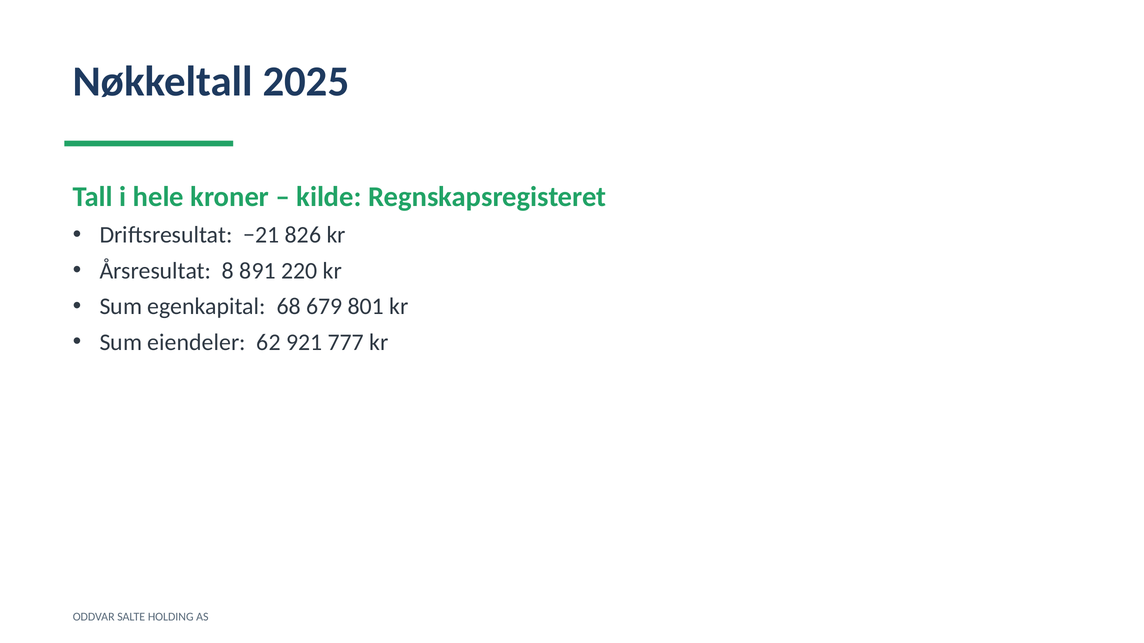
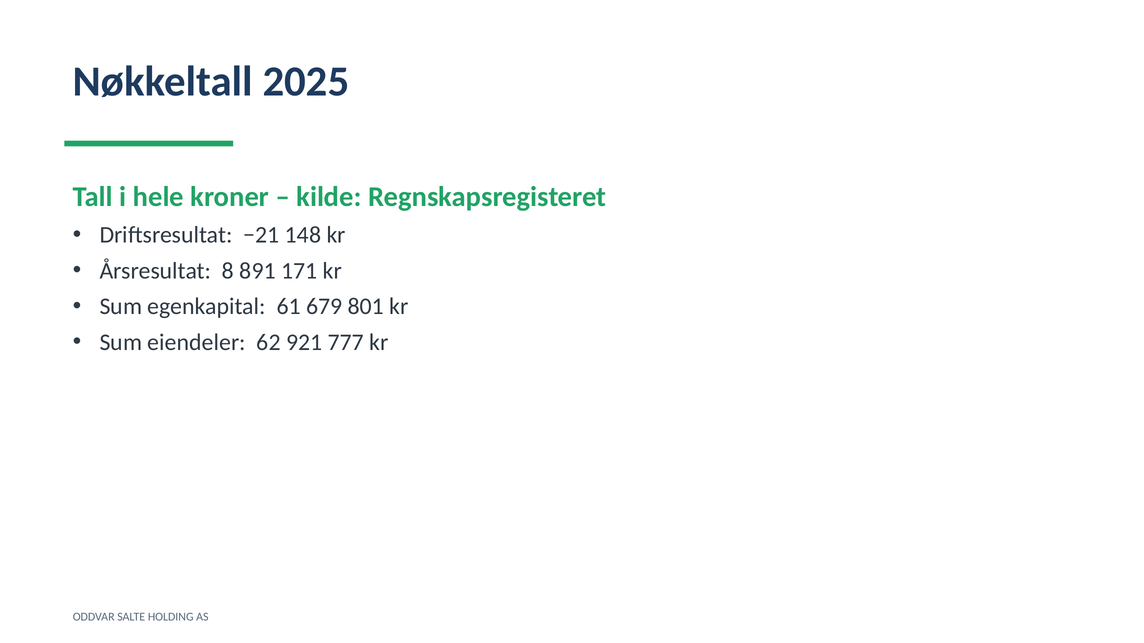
826: 826 -> 148 (303, 235)
220: 220 -> 171 (299, 271)
68: 68 -> 61 (289, 307)
